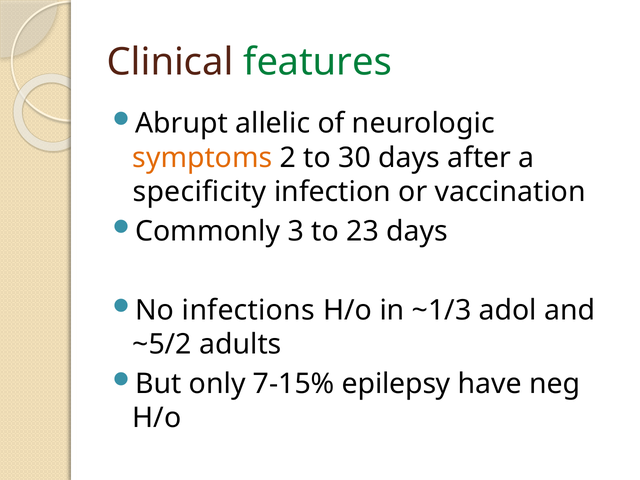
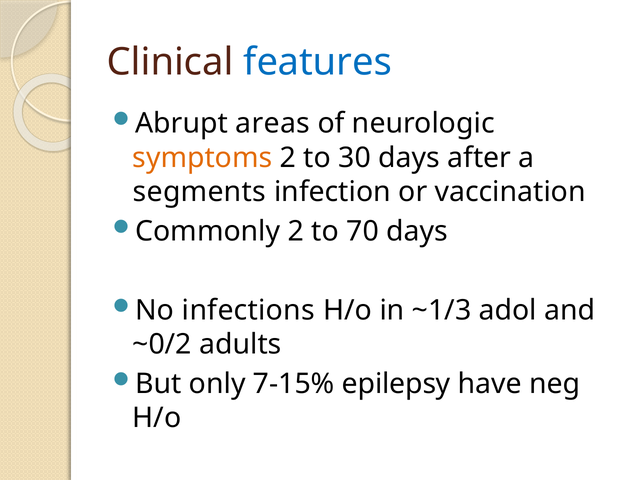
features colour: green -> blue (318, 62)
allelic: allelic -> areas (273, 124)
speciﬁcity: speciﬁcity -> segments (199, 192)
Commonly 3: 3 -> 2 (296, 231)
23: 23 -> 70 (363, 231)
~5/2: ~5/2 -> ~0/2 (162, 344)
